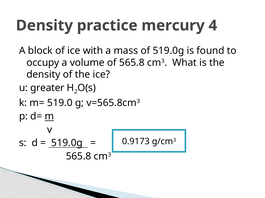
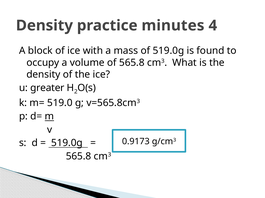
mercury: mercury -> minutes (173, 26)
